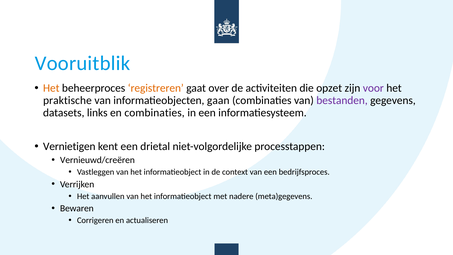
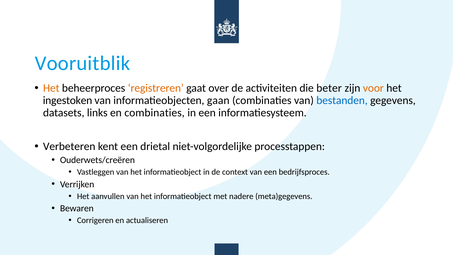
opzet: opzet -> beter (329, 88)
voor colour: purple -> orange (373, 88)
praktische: praktische -> ingestoken (68, 100)
bestanden colour: purple -> blue (342, 100)
Vernietigen: Vernietigen -> Verbeteren (69, 146)
Vernieuwd/creëren: Vernieuwd/creëren -> Ouderwets/creëren (97, 160)
